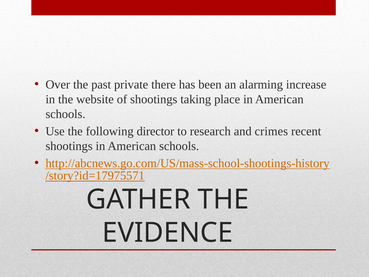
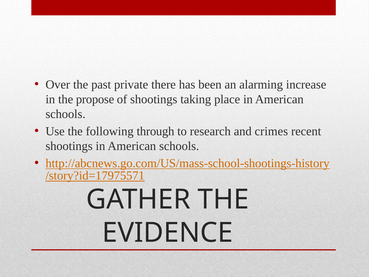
website: website -> propose (95, 99)
director: director -> through (155, 131)
